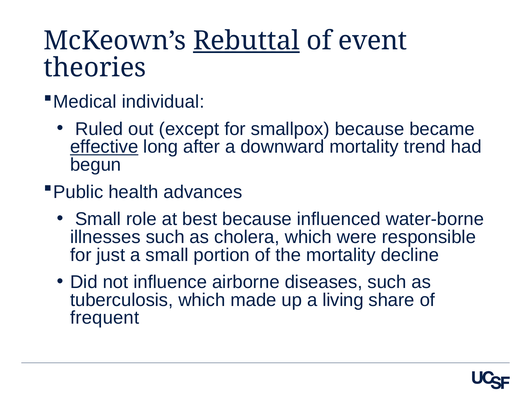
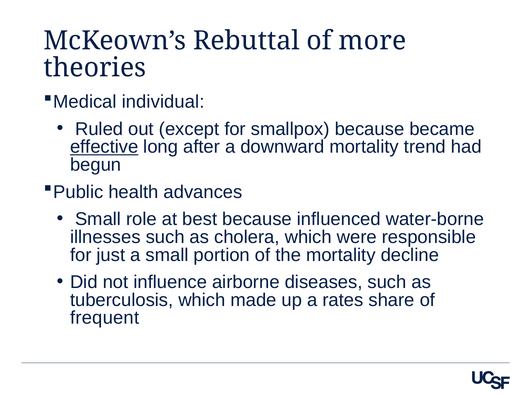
Rebuttal underline: present -> none (246, 41)
event: event -> more (372, 41)
living: living -> rates (343, 300)
